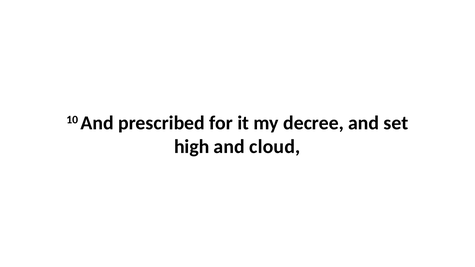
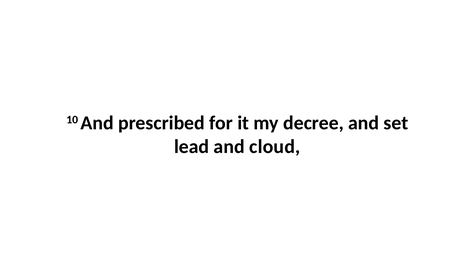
high: high -> lead (192, 147)
